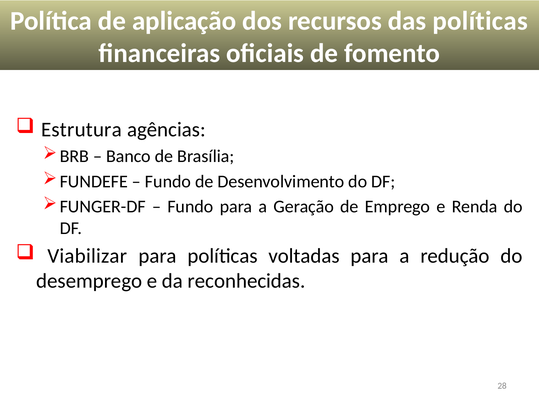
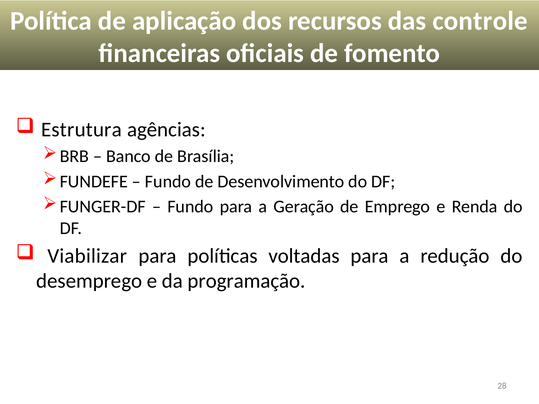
das políticas: políticas -> controle (480, 21)
reconhecidas: reconhecidas -> programação (247, 281)
